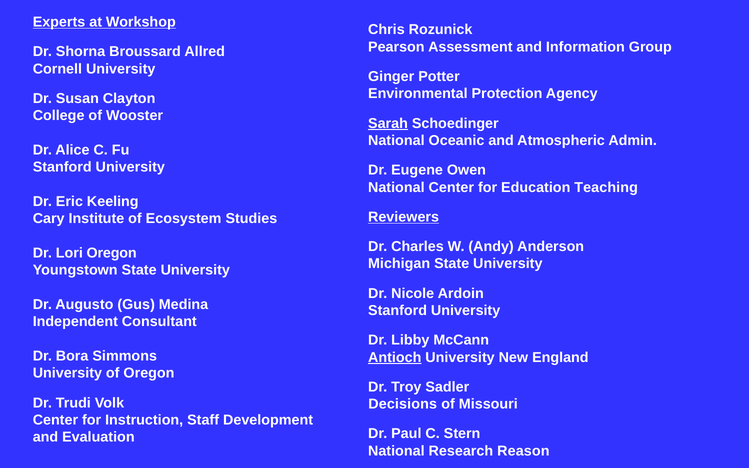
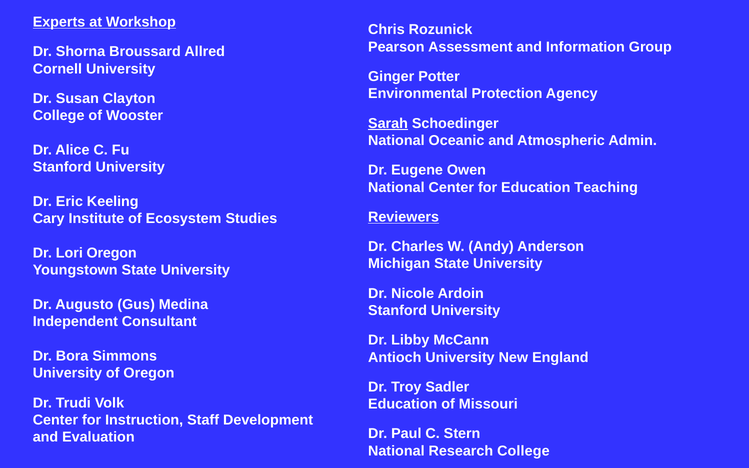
Antioch underline: present -> none (395, 357)
Decisions: Decisions -> Education (403, 404)
Research Reason: Reason -> College (523, 451)
